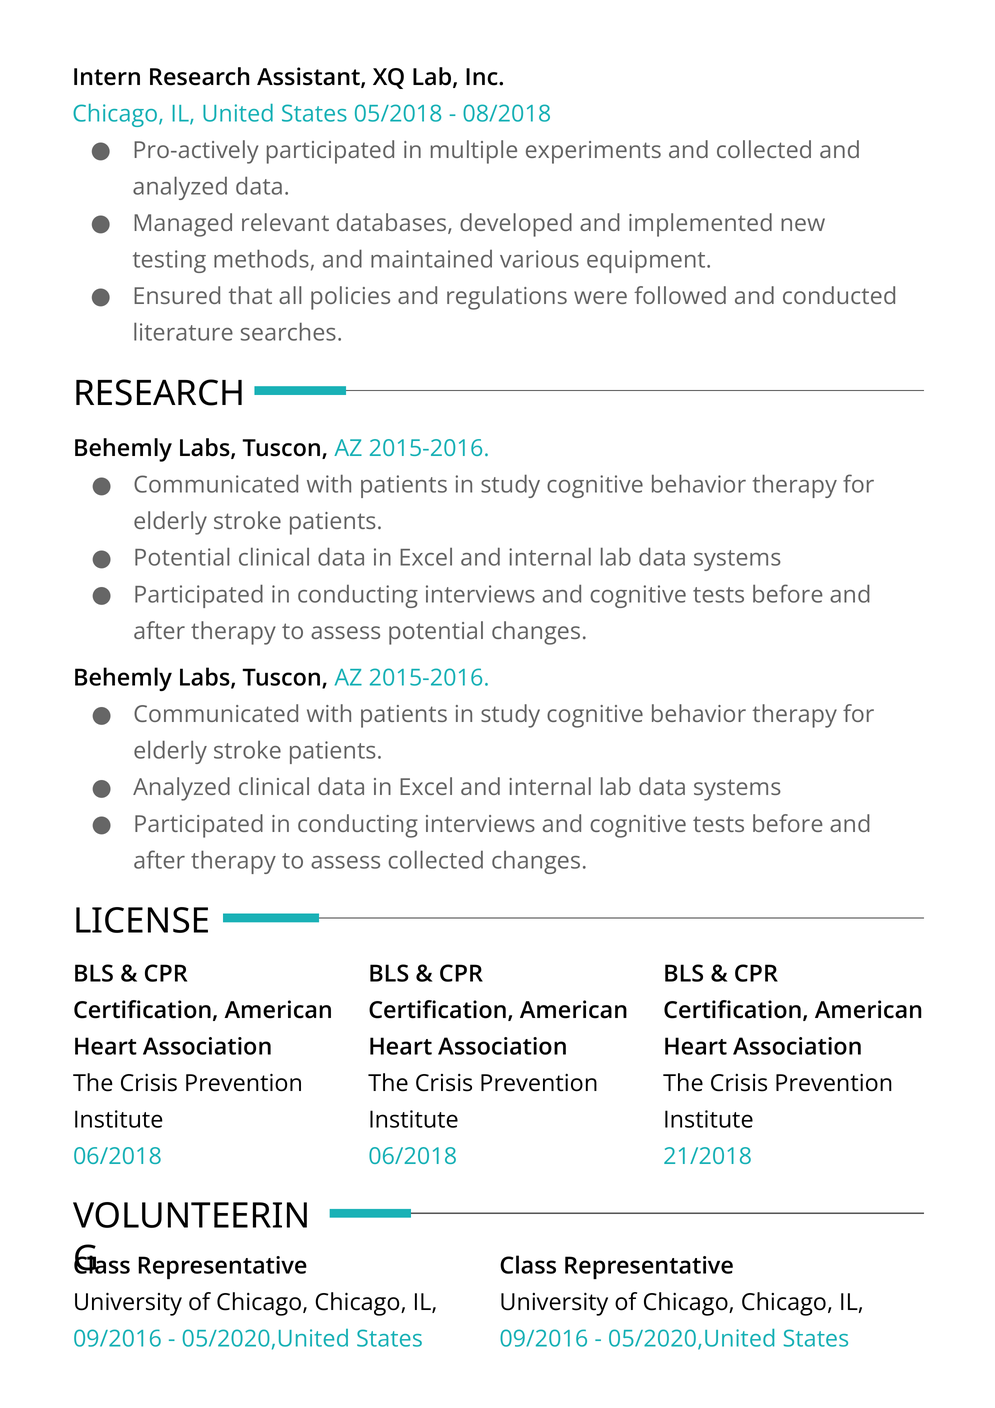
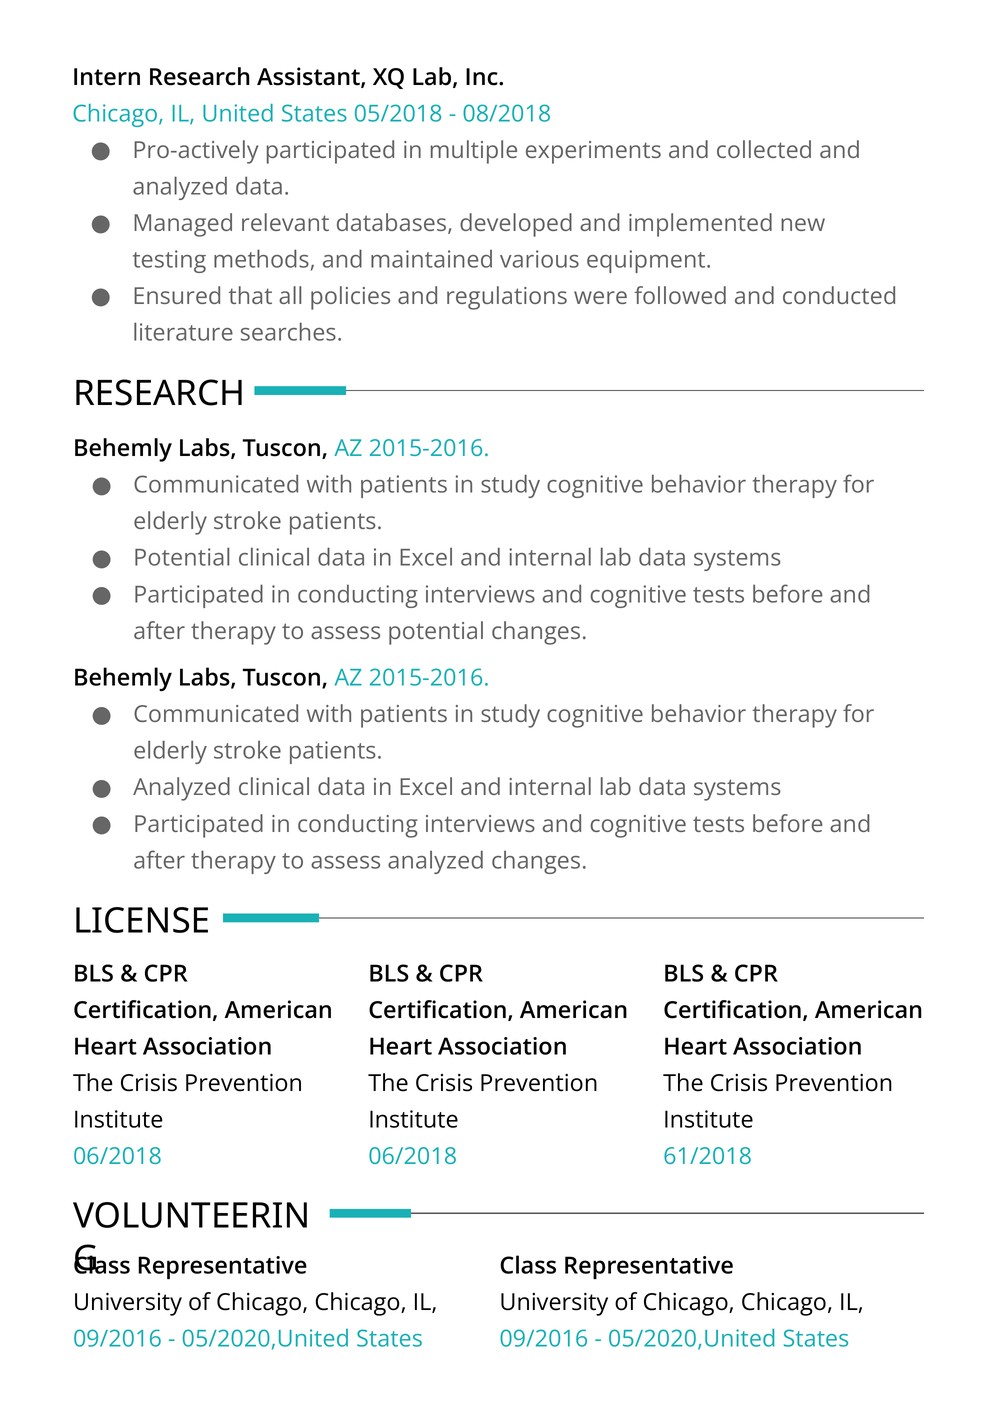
assess collected: collected -> analyzed (436, 860)
21/2018: 21/2018 -> 61/2018 (708, 1156)
